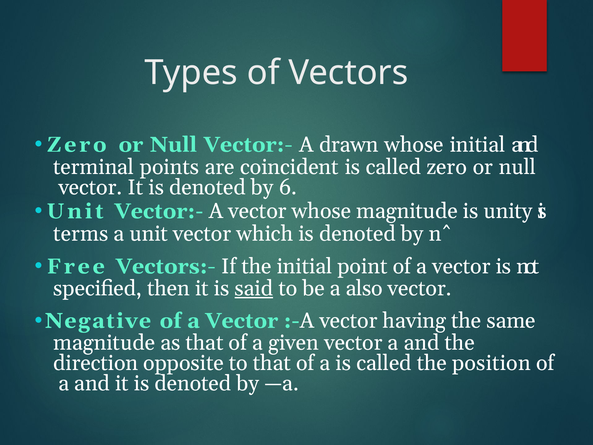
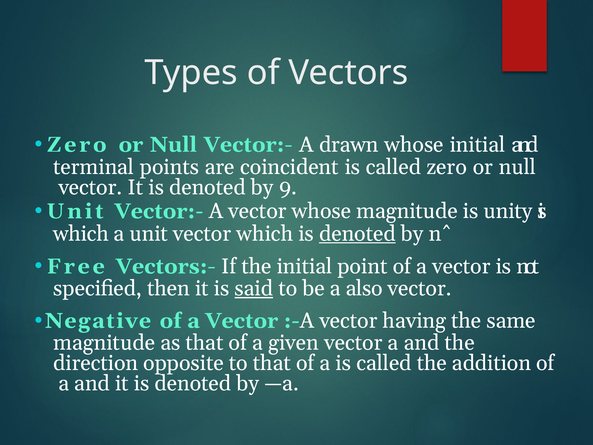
6: 6 -> 9 (288, 187)
terms: terms -> which (81, 233)
denoted underline: none -> present (357, 233)
position: position -> addition (492, 363)
